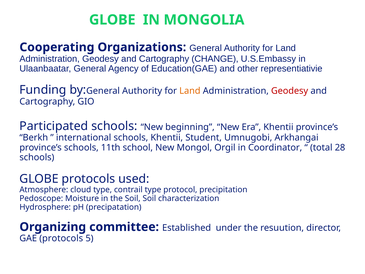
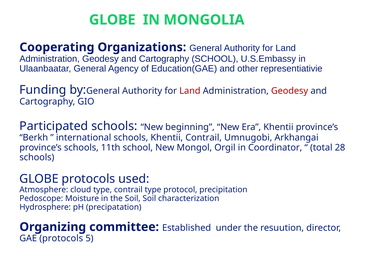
Cartography CHANGE: CHANGE -> SCHOOL (215, 59)
Land colour: orange -> red (190, 91)
Khentii Student: Student -> Contrail (204, 138)
